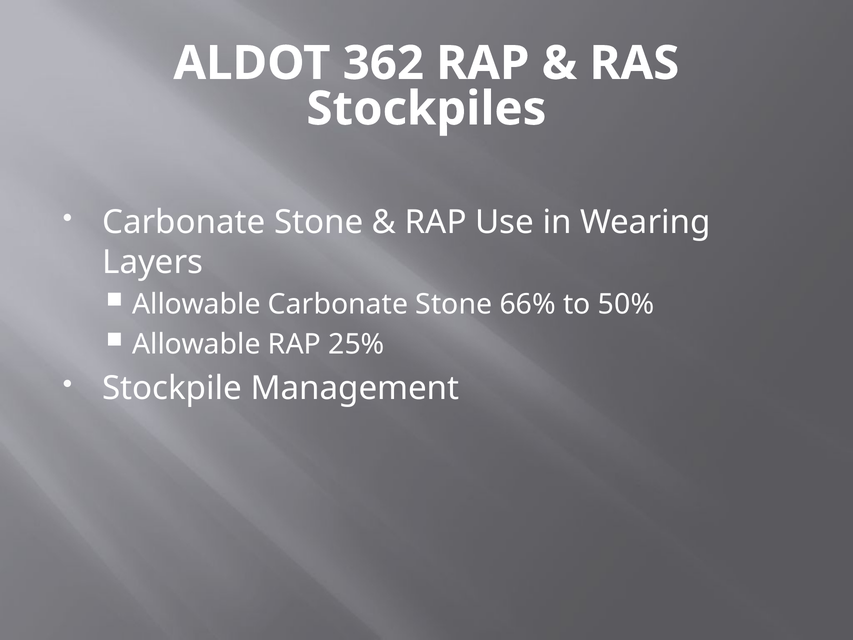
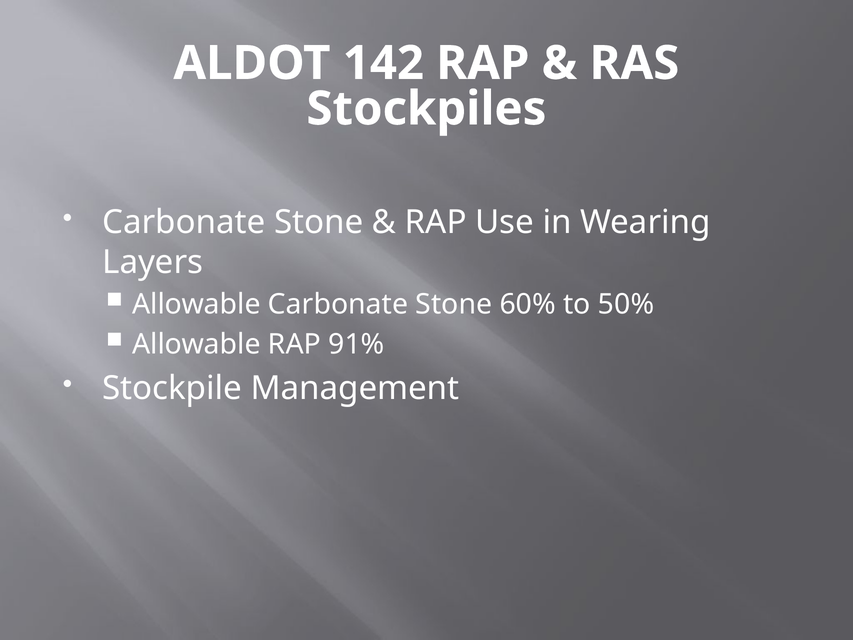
362: 362 -> 142 (383, 63)
66%: 66% -> 60% (528, 304)
25%: 25% -> 91% (357, 344)
